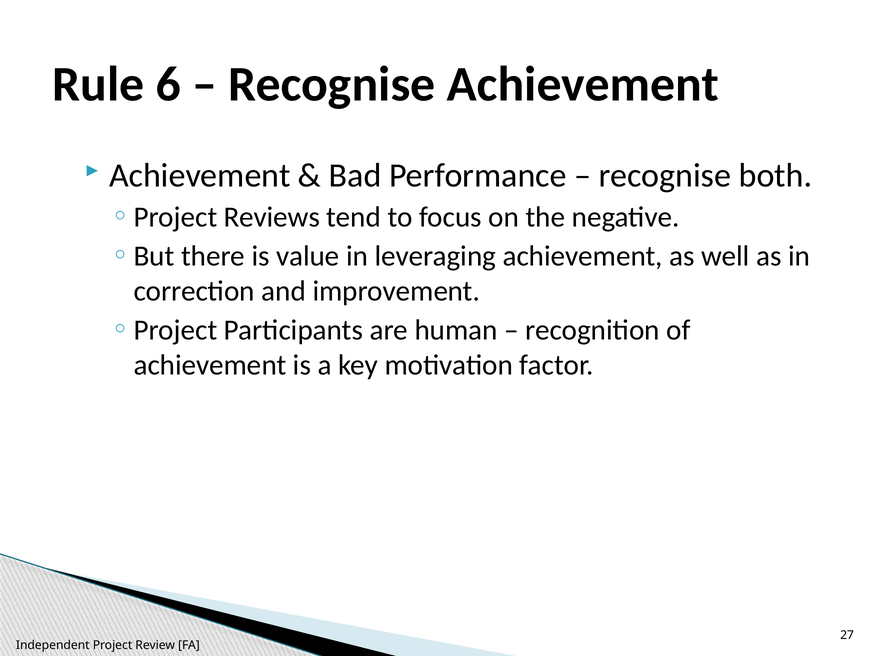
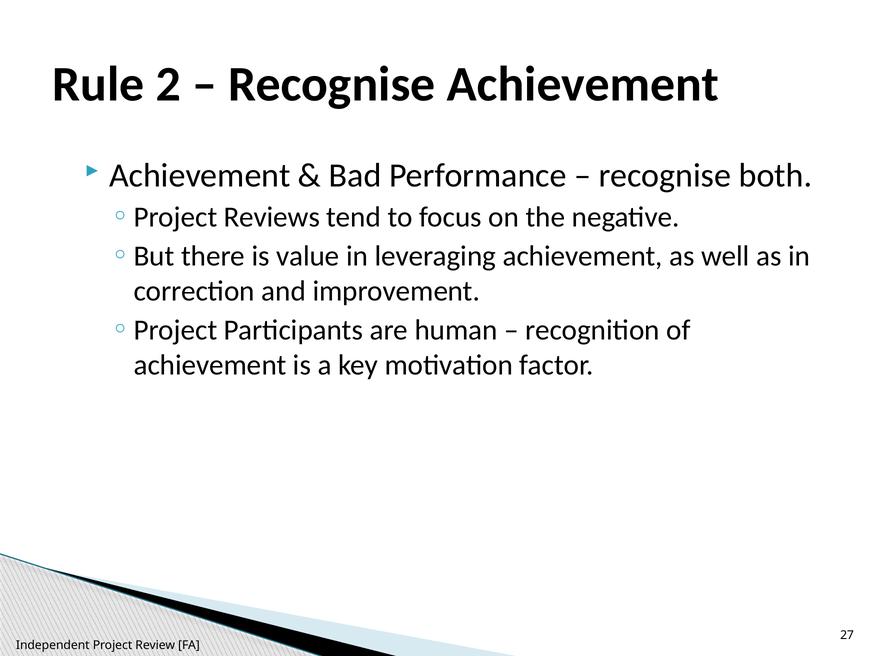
6: 6 -> 2 (168, 84)
